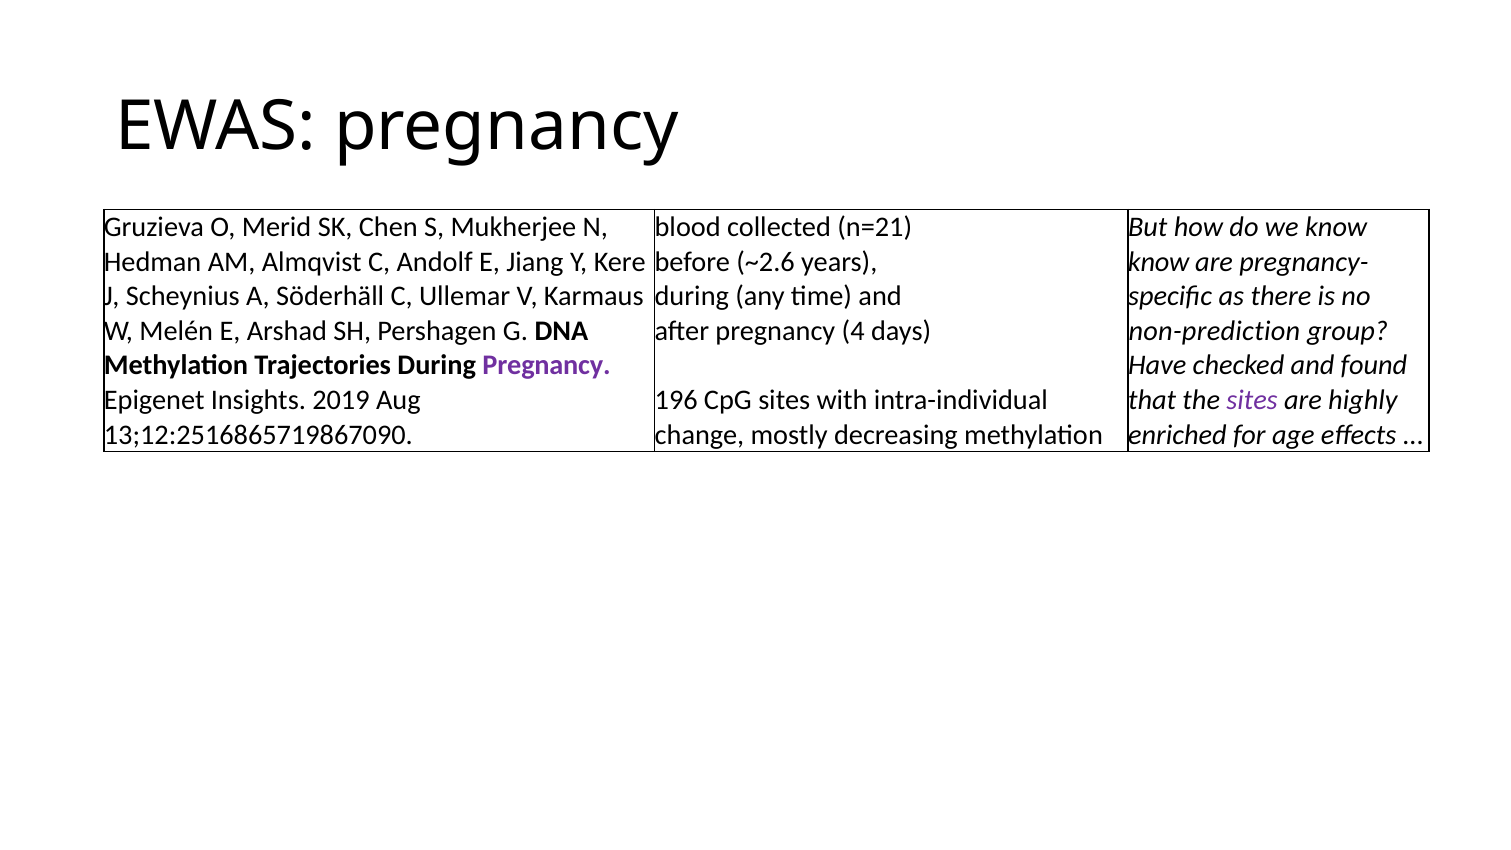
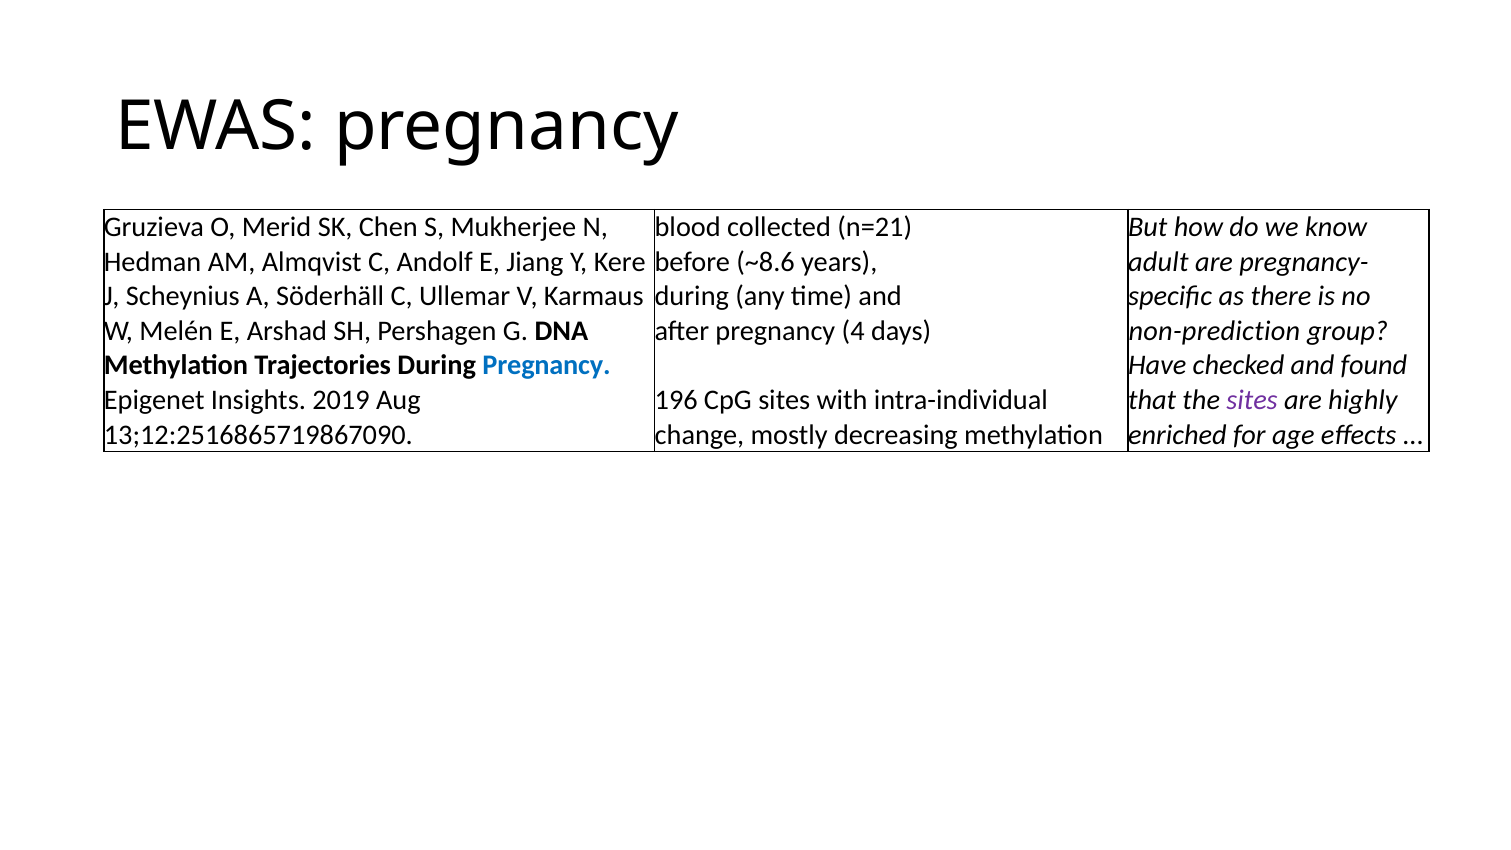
~2.6: ~2.6 -> ~8.6 (766, 262)
know: know -> adult (1158, 262)
Pregnancy colour: purple -> blue (547, 365)
